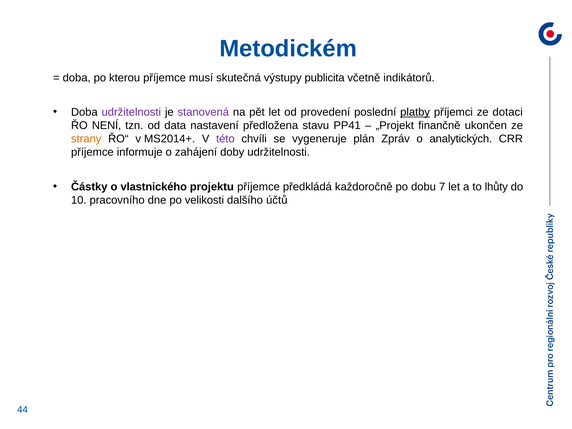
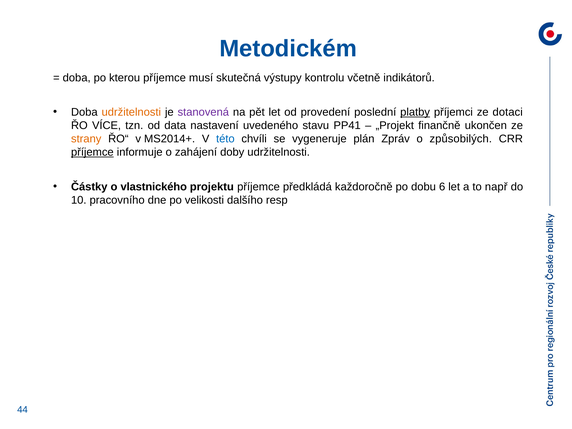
publicita: publicita -> kontrolu (325, 78)
udržitelnosti colour: purple -> orange (131, 112)
NENÍ: NENÍ -> VÍCE (107, 126)
předložena: předložena -> uvedeného (271, 126)
této colour: purple -> blue (225, 139)
analytických: analytických -> způsobilých (461, 139)
příjemce underline: none -> present (92, 152)
7: 7 -> 6 (442, 187)
lhůty: lhůty -> např (496, 187)
účtů: účtů -> resp (277, 200)
